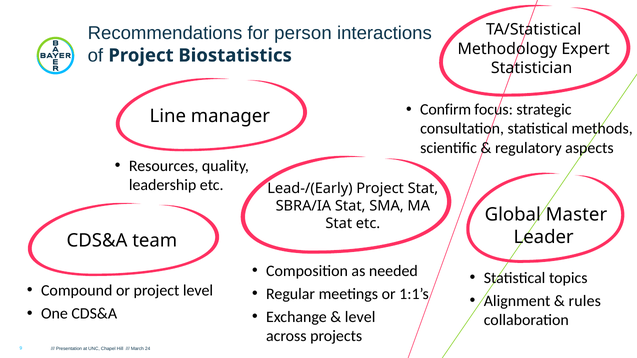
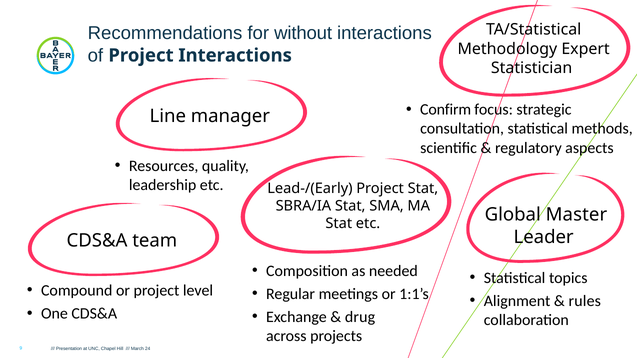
person: person -> without (303, 33)
Project Biostatistics: Biostatistics -> Interactions (235, 55)
level: level -> drug (360, 317)
